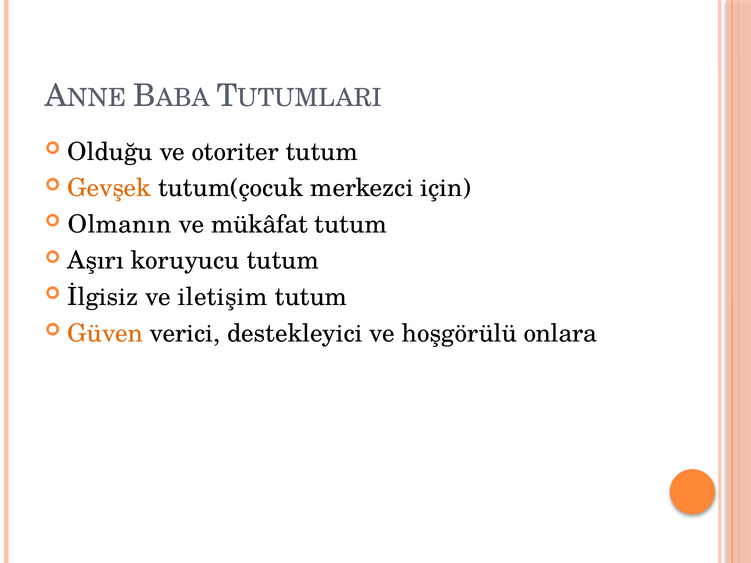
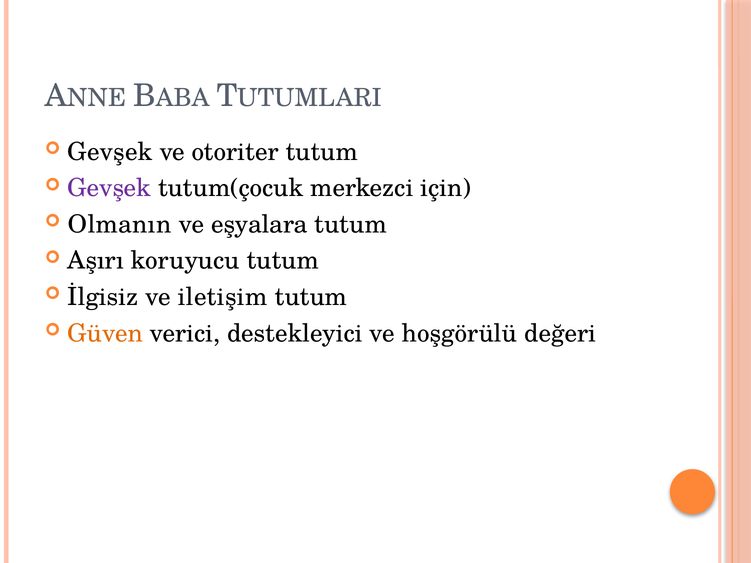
Olduğu: Olduğu -> Gevşek (110, 152)
Gevşek colour: orange -> purple (109, 188)
mükâfat: mükâfat -> eşyalara (260, 225)
onlara: onlara -> değeri (560, 333)
